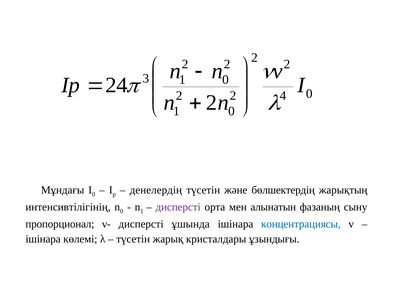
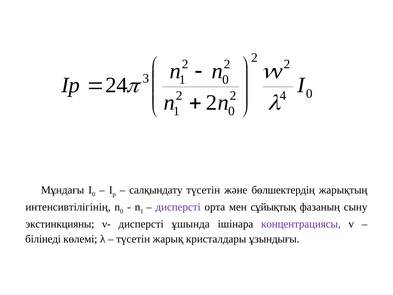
денелердің: денелердің -> салқындату (156, 190)
алынатын: алынатын -> сұйықтық (273, 207)
пропорционал: пропорционал -> экстинкцияны (60, 224)
концентрациясы colour: blue -> purple (301, 224)
ішінара: ішінара -> білінеді (43, 239)
